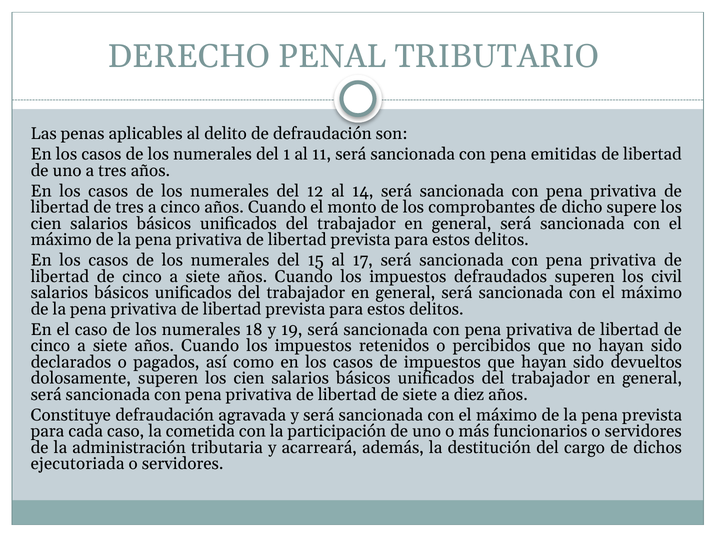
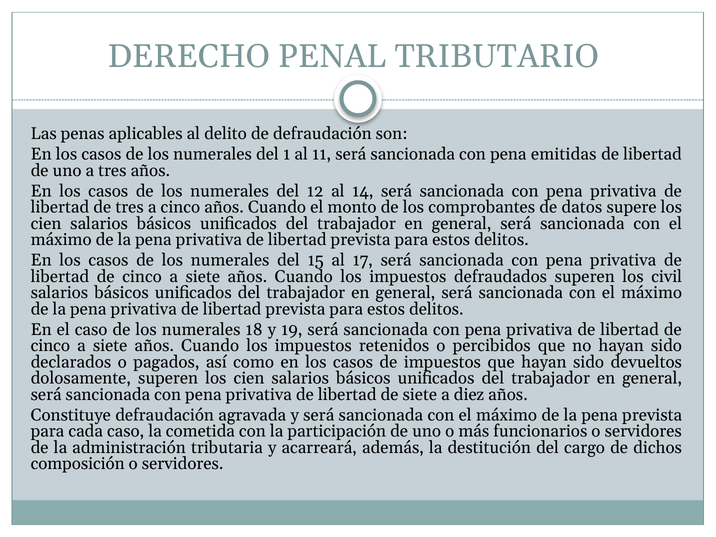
dicho: dicho -> datos (582, 207)
ejecutoriada: ejecutoriada -> composición (78, 464)
